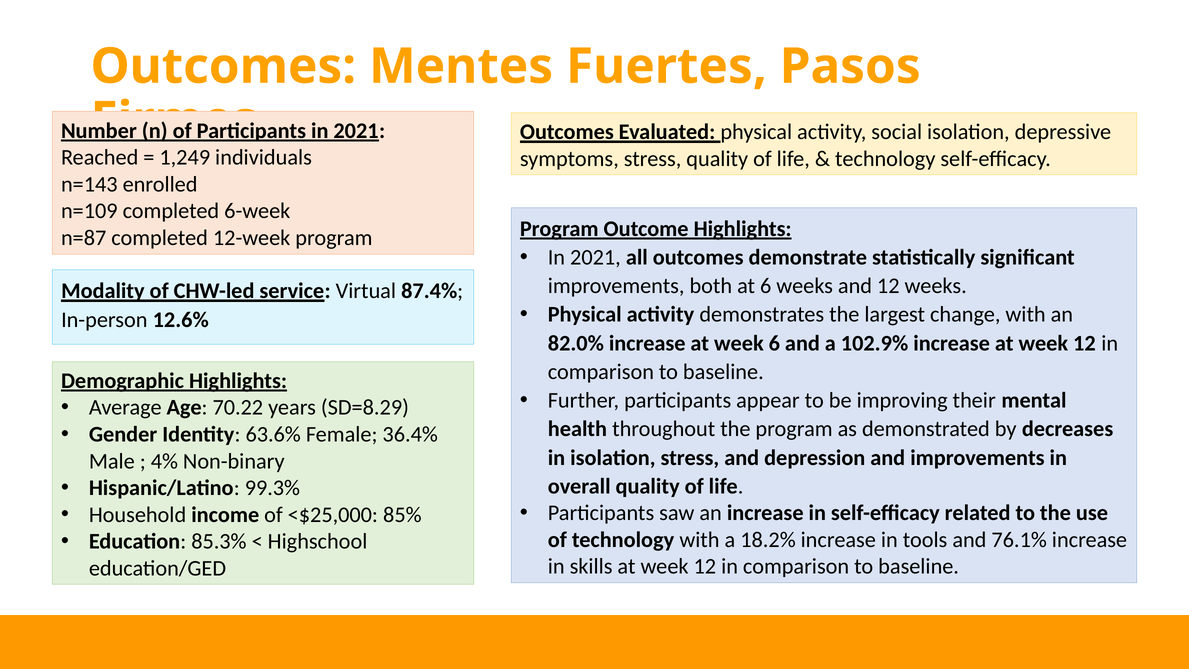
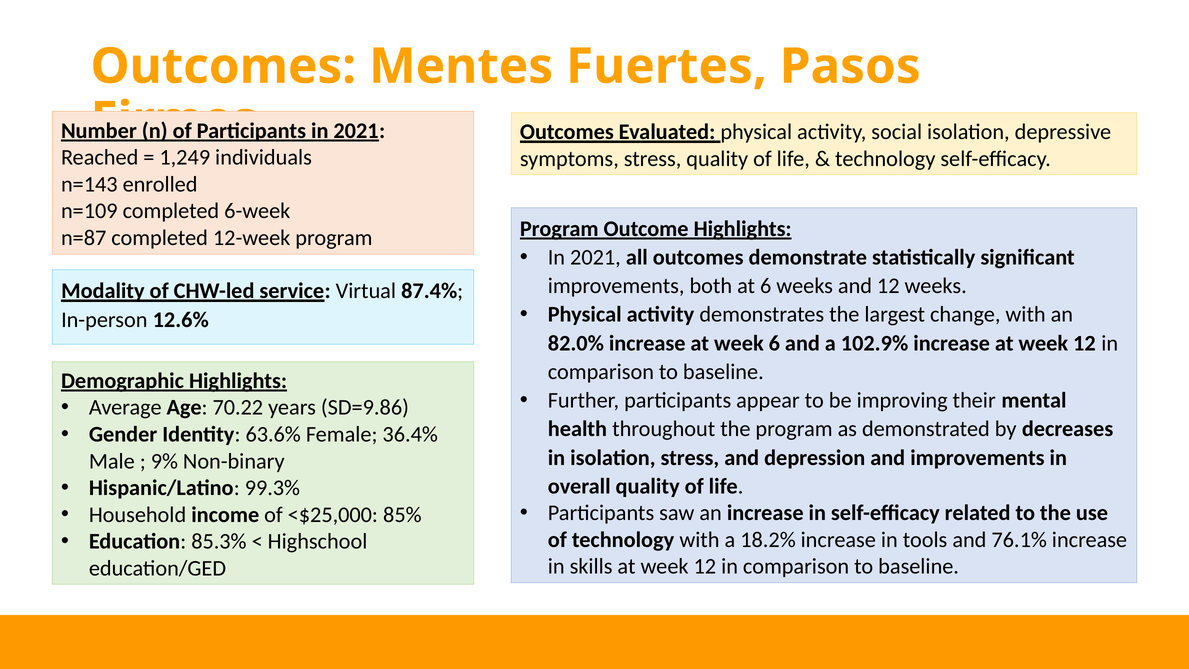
SD=8.29: SD=8.29 -> SD=9.86 (365, 408)
4%: 4% -> 9% (164, 461)
